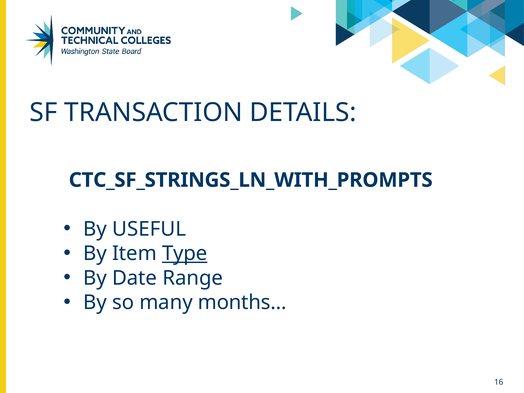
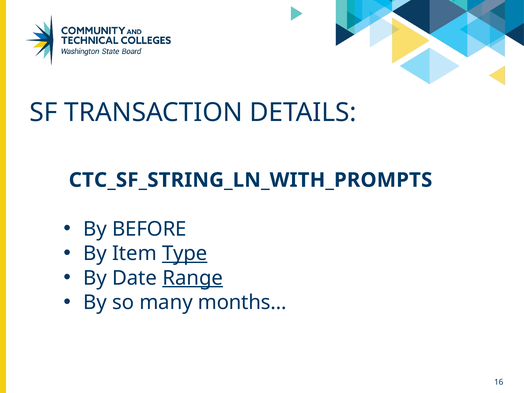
CTC_SF_STRINGS_LN_WITH_PROMPTS: CTC_SF_STRINGS_LN_WITH_PROMPTS -> CTC_SF_STRING_LN_WITH_PROMPTS (251, 180)
USEFUL: USEFUL -> BEFORE (149, 229)
Range underline: none -> present (193, 278)
